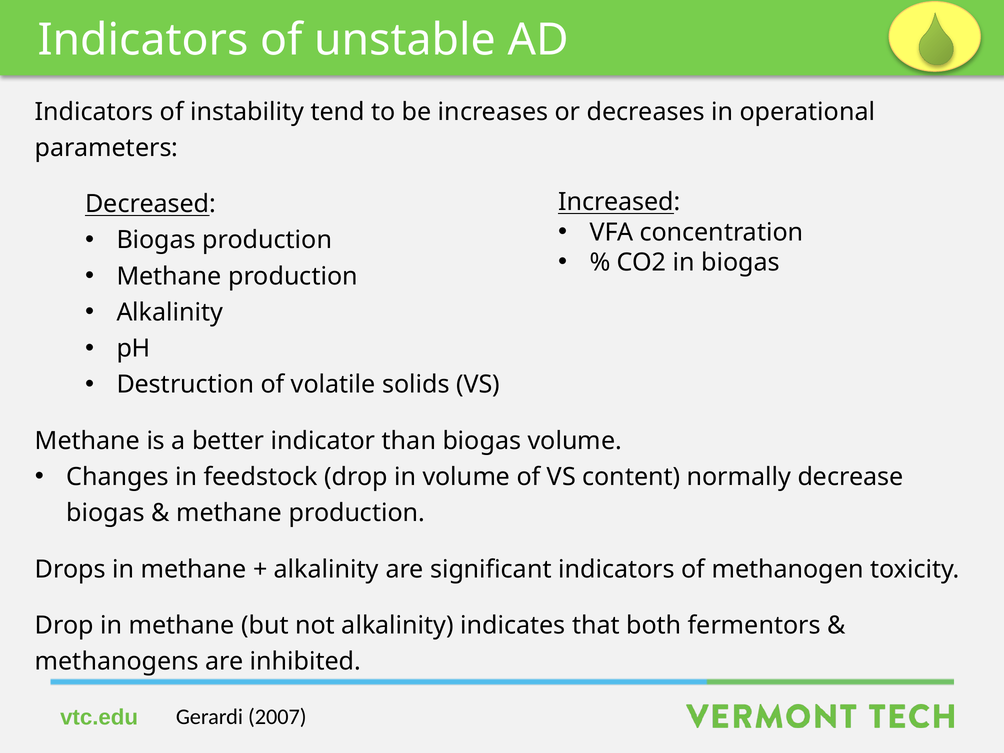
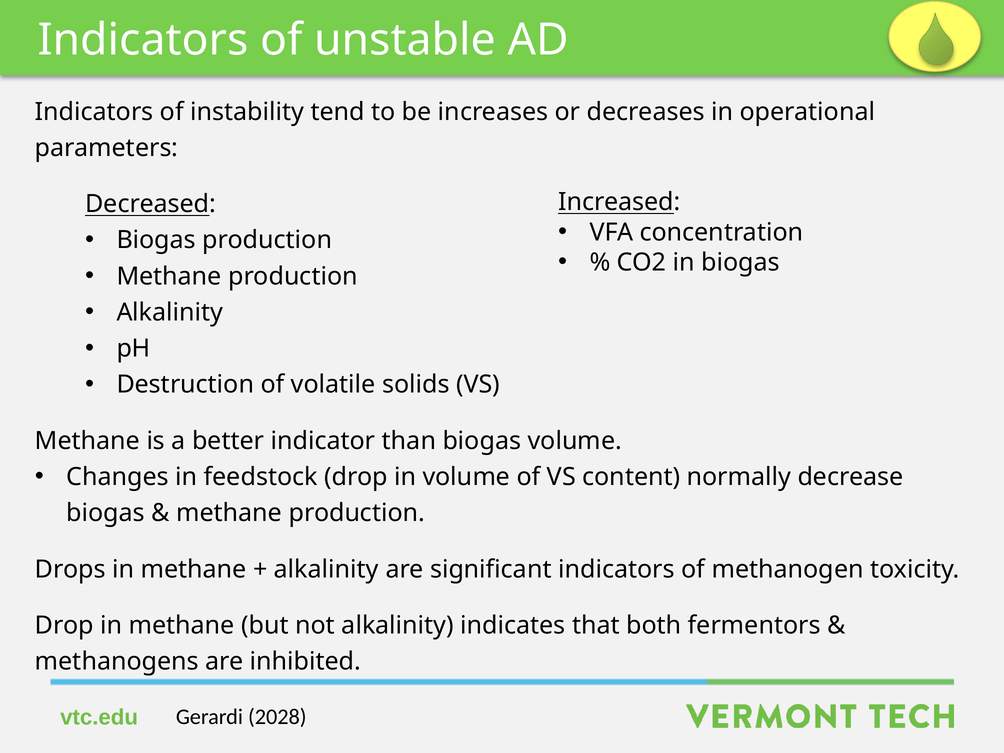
2007: 2007 -> 2028 (277, 717)
